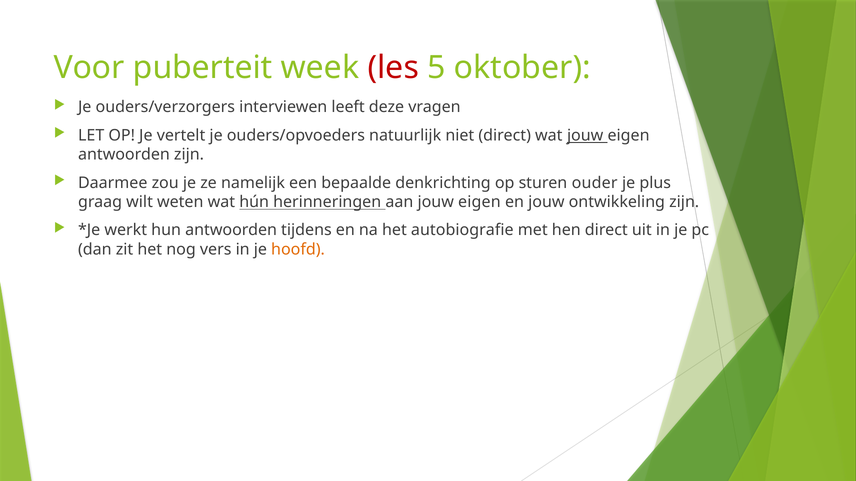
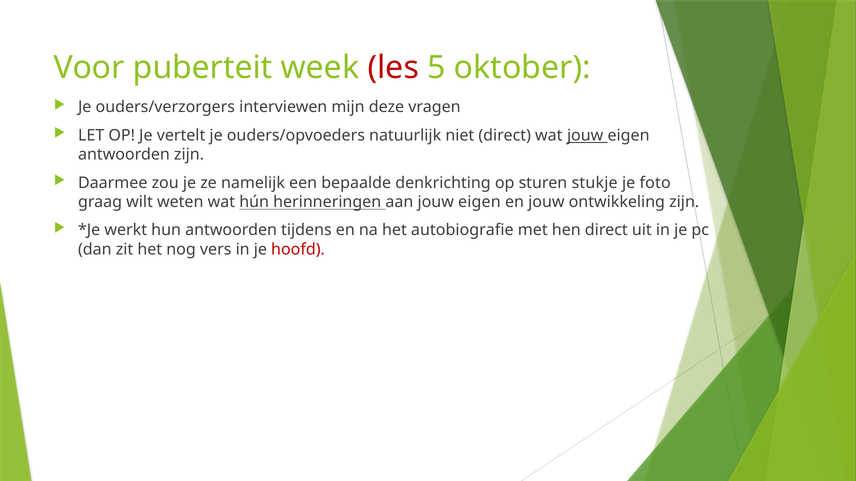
leeft: leeft -> mijn (348, 107)
ouder: ouder -> stukje (595, 183)
plus: plus -> foto (655, 183)
hoofd colour: orange -> red (298, 250)
